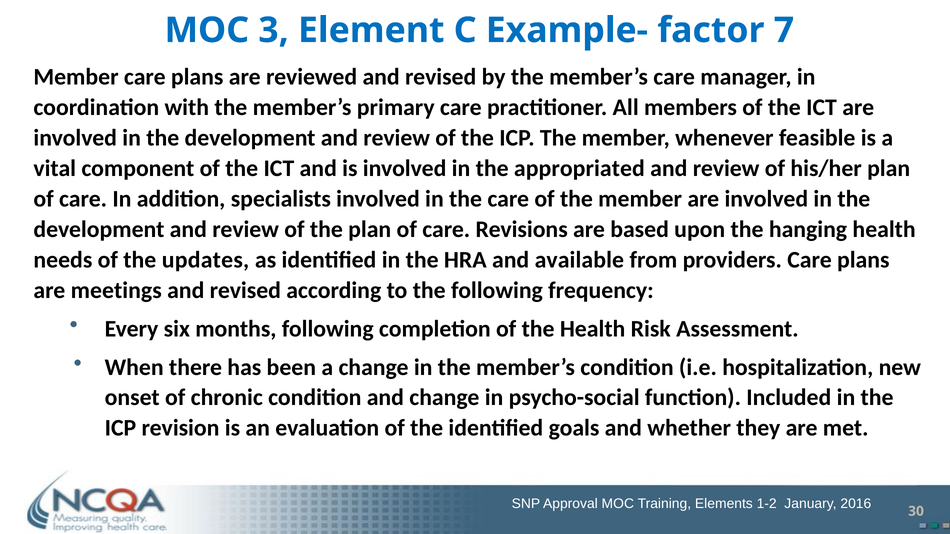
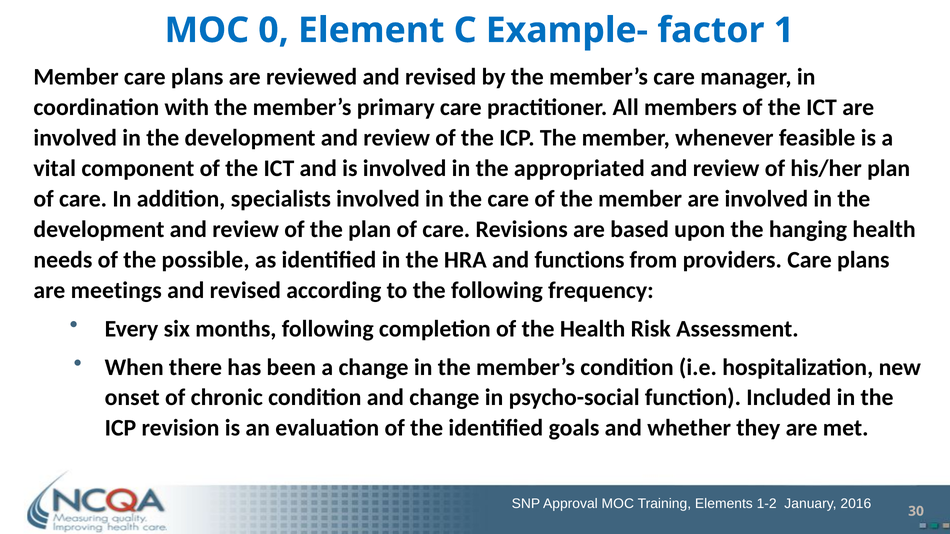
3: 3 -> 0 (274, 30)
7: 7 -> 1 (784, 30)
updates: updates -> possible (206, 260)
available: available -> functions (580, 260)
